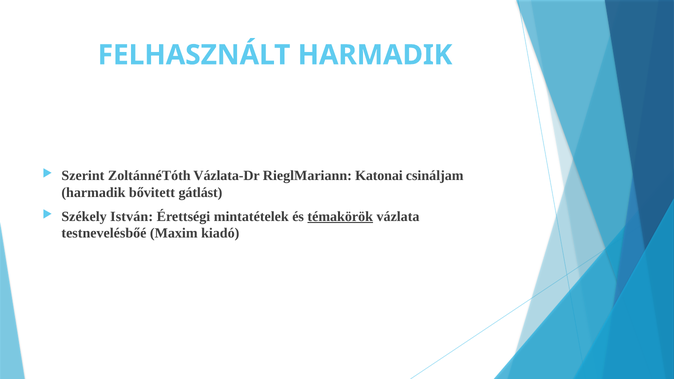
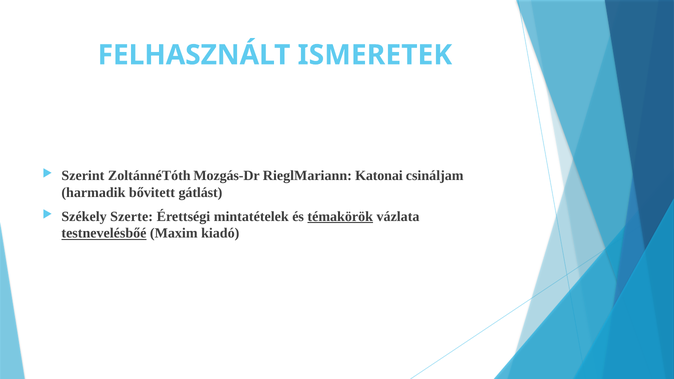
FELHASZNÁLT HARMADIK: HARMADIK -> ISMERETEK (375, 55)
Vázlata-Dr: Vázlata-Dr -> Mozgás-Dr (227, 176)
István: István -> Szerte (132, 217)
testnevelésbőé underline: none -> present (104, 233)
